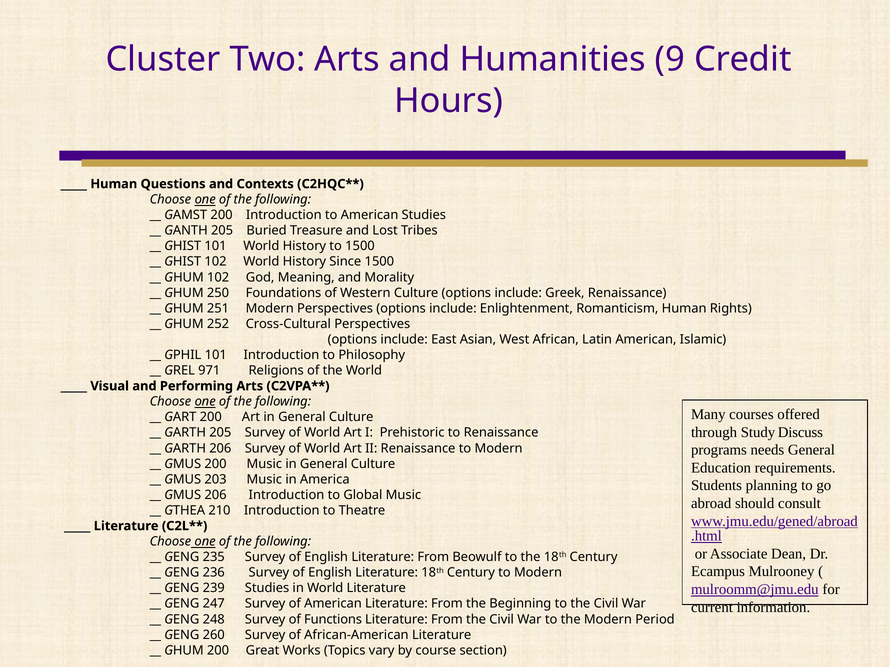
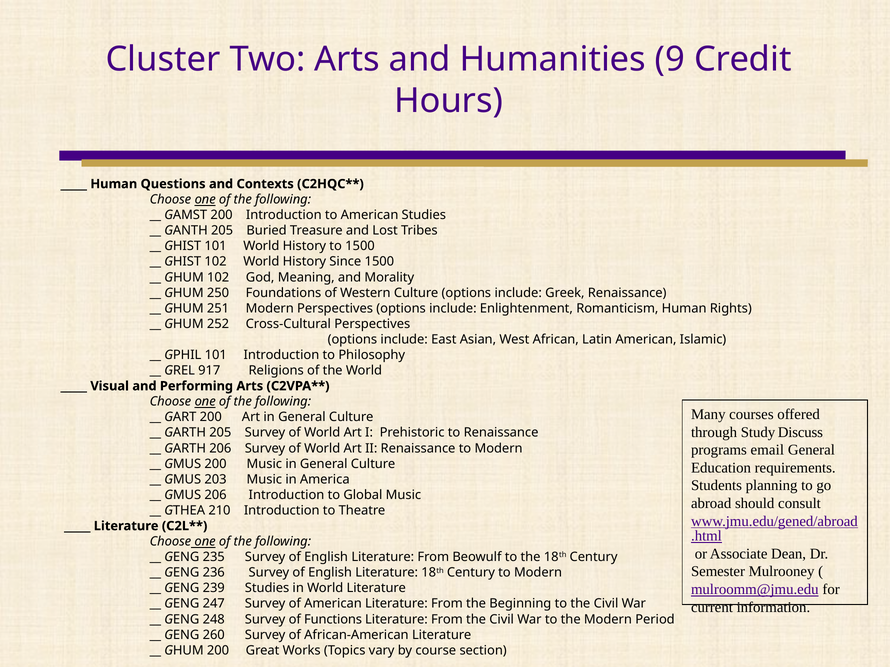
971: 971 -> 917 (209, 371)
needs: needs -> email (767, 450)
Ecampus: Ecampus -> Semester (718, 572)
